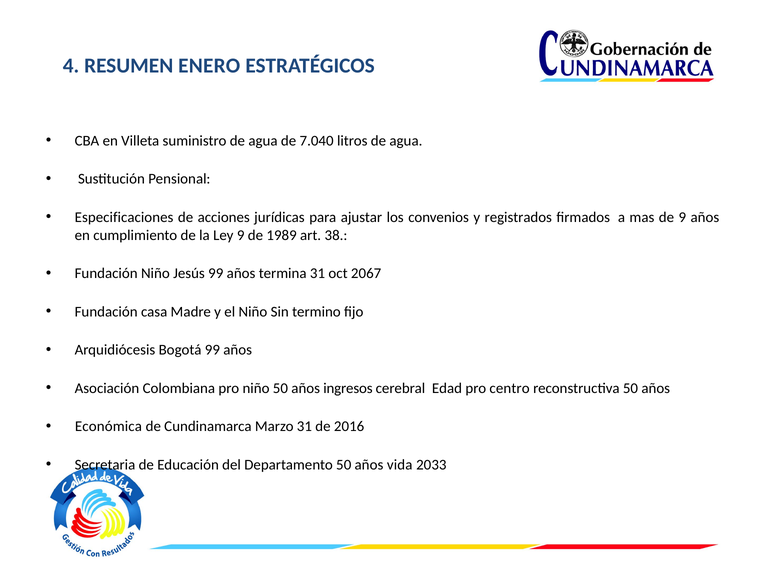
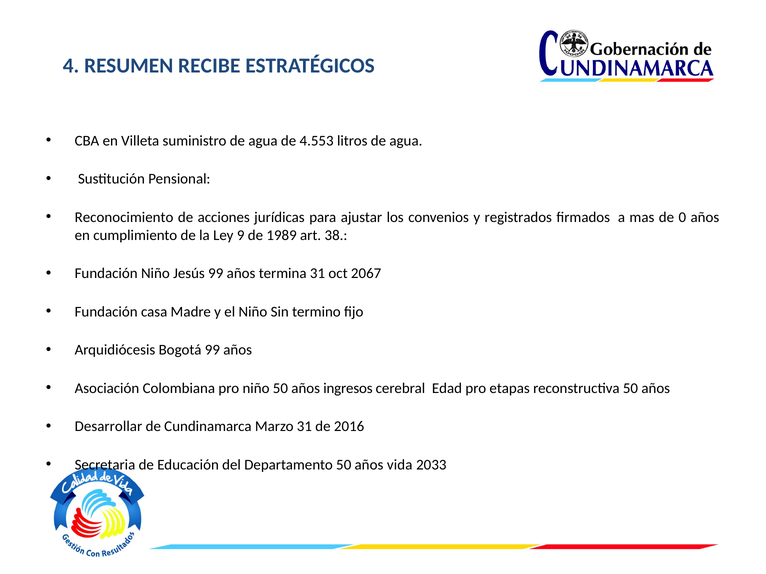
ENERO: ENERO -> RECIBE (209, 66)
7.040: 7.040 -> 4.553 (317, 141)
Especificaciones: Especificaciones -> Reconocimiento (124, 217)
de 9: 9 -> 0 (682, 217)
centro: centro -> etapas (510, 389)
Económica: Económica -> Desarrollar (108, 427)
